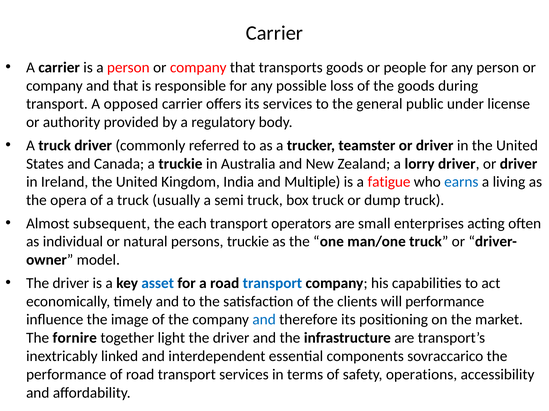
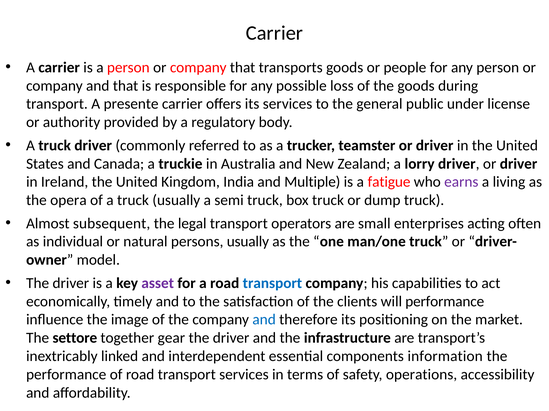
opposed: opposed -> presente (131, 104)
earns colour: blue -> purple (461, 182)
each: each -> legal (192, 224)
persons truckie: truckie -> usually (248, 242)
asset colour: blue -> purple (158, 284)
fornire: fornire -> settore (75, 338)
light: light -> gear (171, 338)
sovraccarico: sovraccarico -> information (445, 357)
